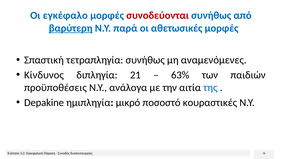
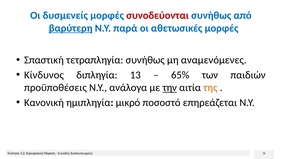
εγκέφαλο: εγκέφαλο -> δυσμενείς (65, 15)
21: 21 -> 13 (135, 75)
63%: 63% -> 65% (180, 75)
την underline: none -> present (170, 87)
της colour: blue -> orange (210, 87)
Depakine: Depakine -> Κανονική (44, 102)
κουραστικές: κουραστικές -> επηρεάζεται (210, 102)
